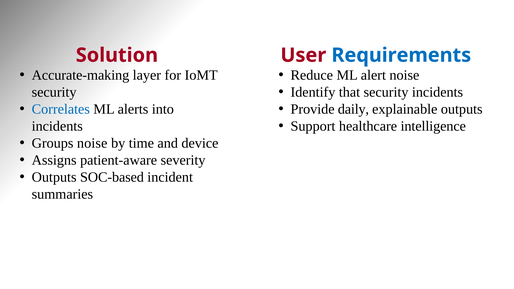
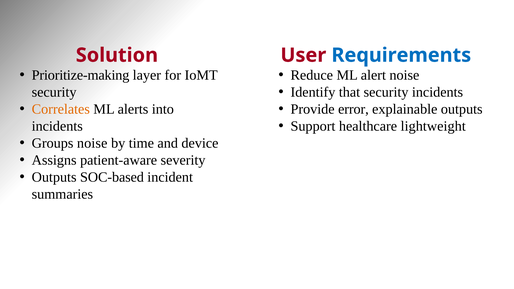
Accurate-making: Accurate-making -> Prioritize-making (81, 75)
daily: daily -> error (353, 109)
Correlates colour: blue -> orange (61, 109)
intelligence: intelligence -> lightweight (433, 126)
